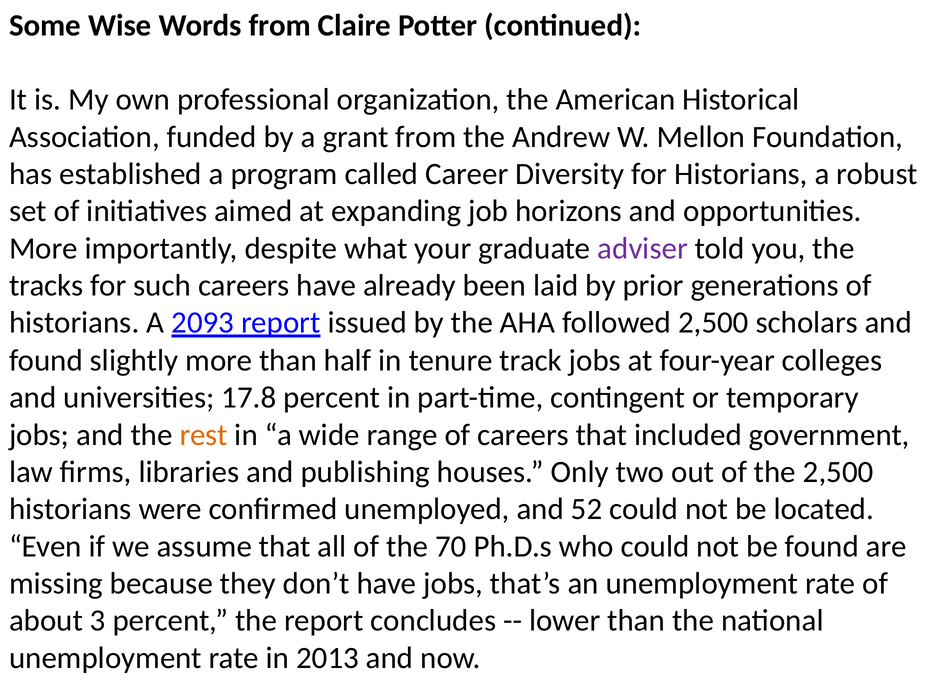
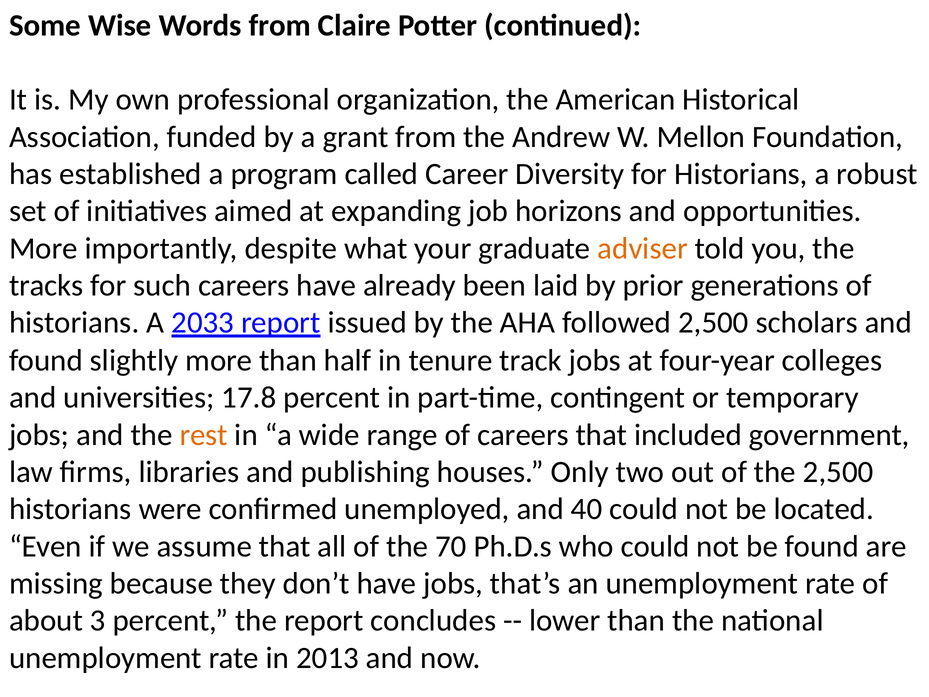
adviser colour: purple -> orange (643, 248)
2093: 2093 -> 2033 (203, 323)
52: 52 -> 40 (587, 509)
